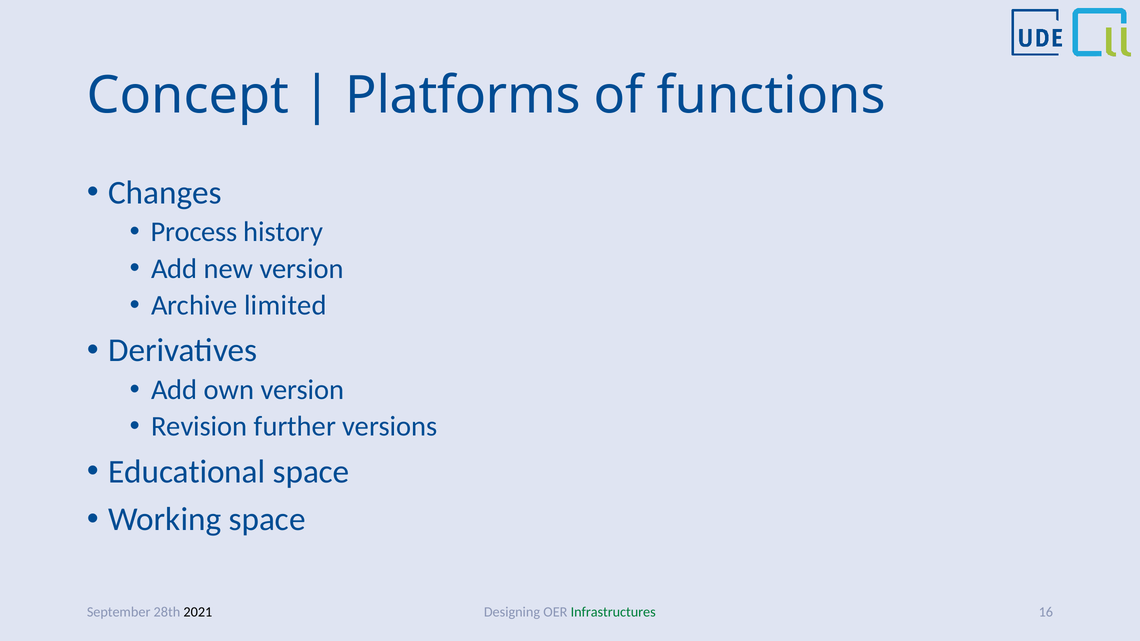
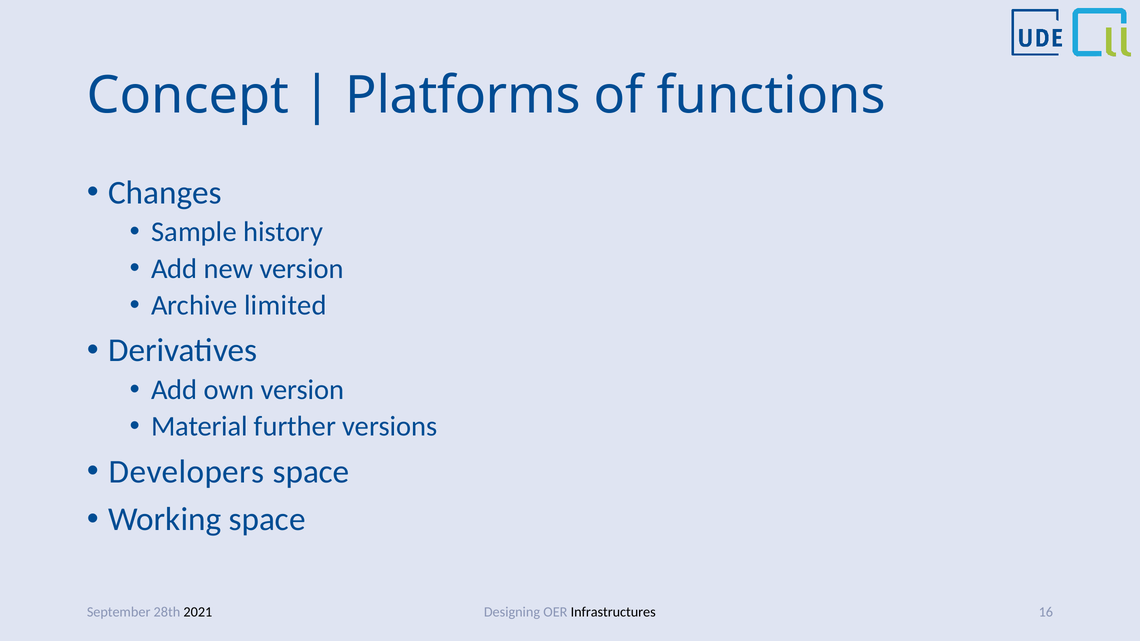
Process: Process -> Sample (194, 232)
Revision: Revision -> Material (199, 427)
Educational: Educational -> Developers (187, 472)
Infrastructures colour: green -> black (613, 612)
